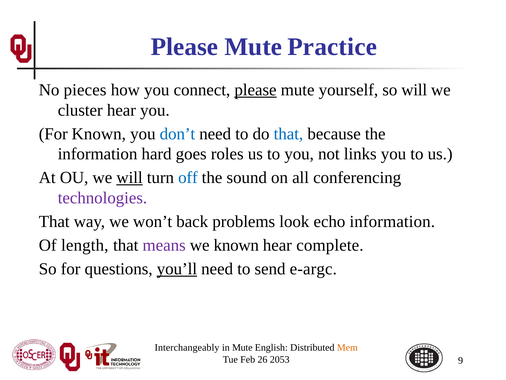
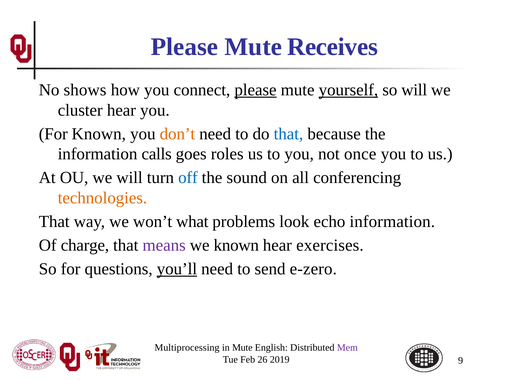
Practice: Practice -> Receives (332, 47)
pieces: pieces -> shows (85, 90)
yourself underline: none -> present (348, 90)
don’t colour: blue -> orange (177, 134)
hard: hard -> calls (157, 154)
links: links -> once (360, 154)
will underline: present -> none (130, 177)
technologies colour: purple -> orange (102, 198)
back: back -> what (192, 221)
length: length -> charge (85, 245)
complete: complete -> exercises (330, 245)
e-argc: e-argc -> e-zero (313, 268)
Interchangeably: Interchangeably -> Multiprocessing (187, 347)
Mem colour: orange -> purple (347, 347)
2053: 2053 -> 2019 (280, 359)
